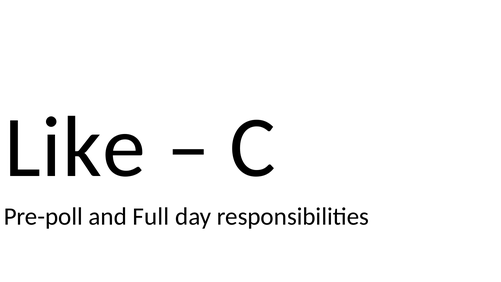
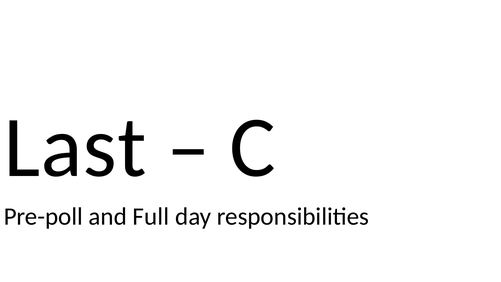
Like: Like -> Last (75, 148)
